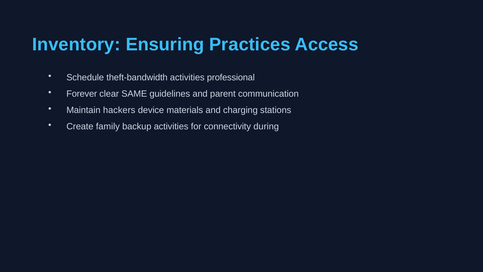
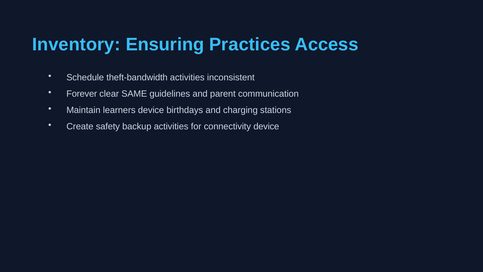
professional: professional -> inconsistent (231, 78)
hackers: hackers -> learners (119, 110)
materials: materials -> birthdays (185, 110)
family: family -> safety (108, 126)
connectivity during: during -> device (266, 126)
